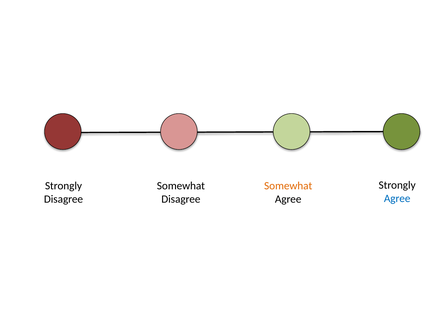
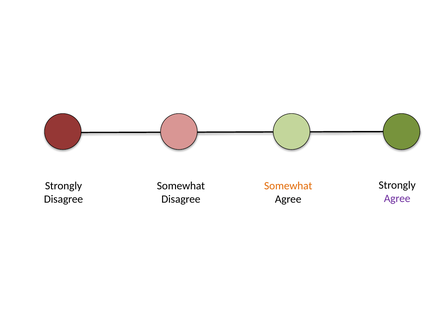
Agree colour: blue -> purple (397, 198)
